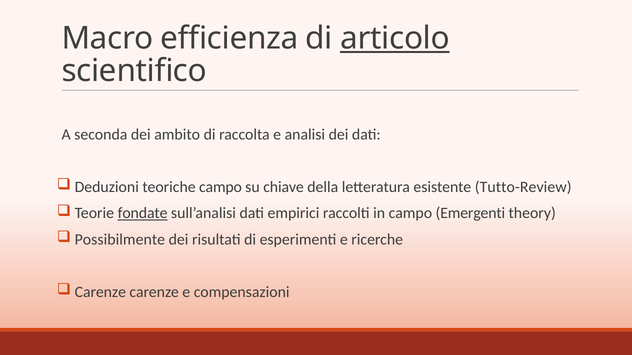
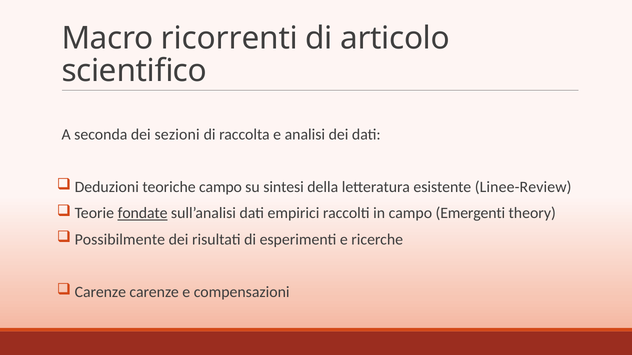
efficienza: efficienza -> ricorrenti (229, 39)
articolo underline: present -> none (395, 39)
ambito: ambito -> sezioni (177, 135)
chiave: chiave -> sintesi (284, 187)
Tutto-Review: Tutto-Review -> Linee-Review (523, 187)
